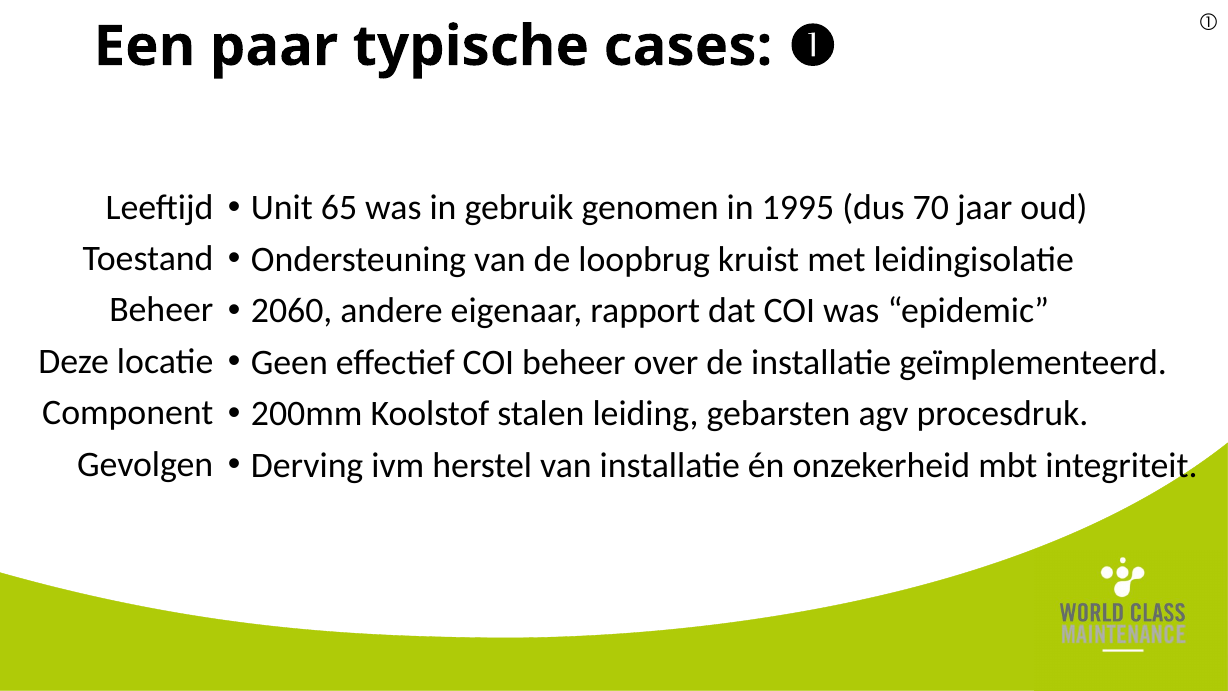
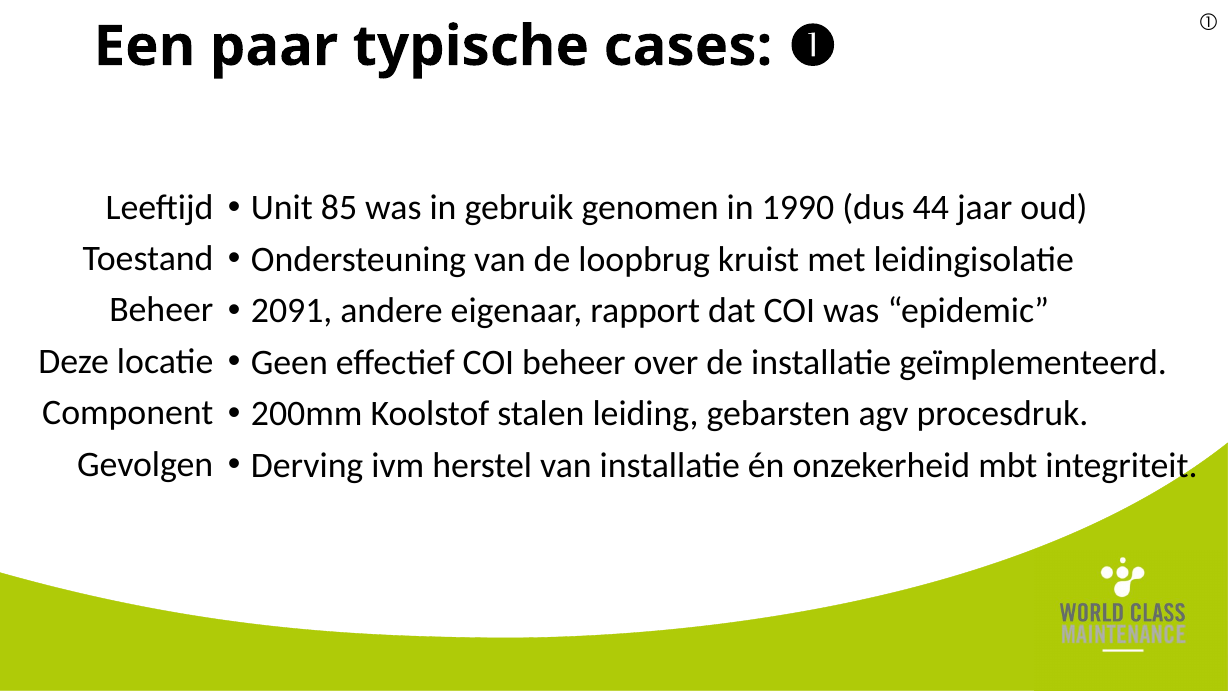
65: 65 -> 85 (339, 208)
1995: 1995 -> 1990 (798, 208)
70: 70 -> 44 (931, 208)
2060: 2060 -> 2091 (292, 311)
